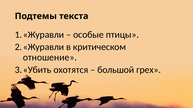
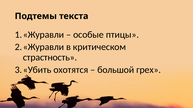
отношение: отношение -> страстность (50, 58)
